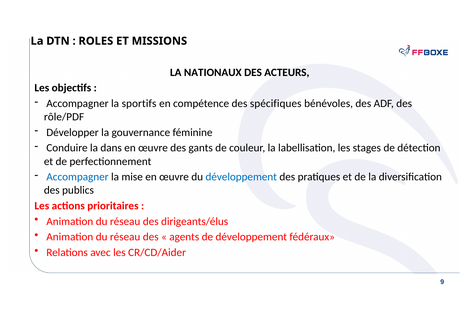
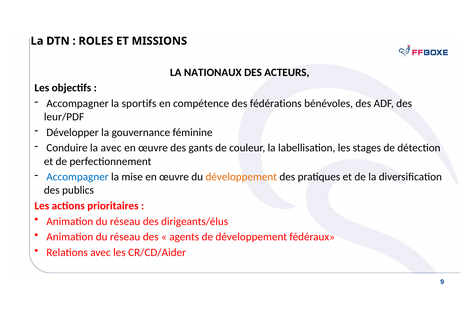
spécifiques: spécifiques -> fédérations (276, 104)
rôle/PDF: rôle/PDF -> leur/PDF (64, 117)
la dans: dans -> avec (111, 148)
développement colour: blue -> orange (241, 177)
